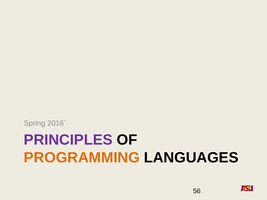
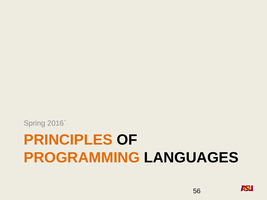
PRINCIPLES colour: purple -> orange (68, 140)
